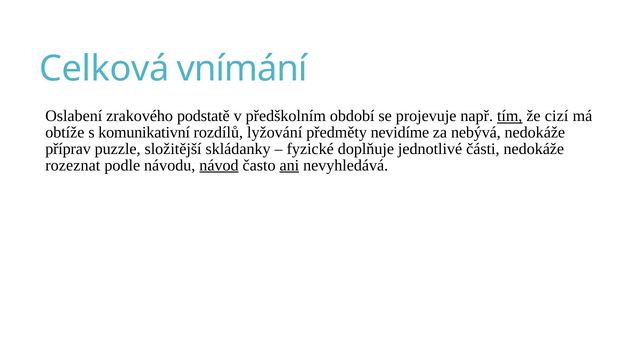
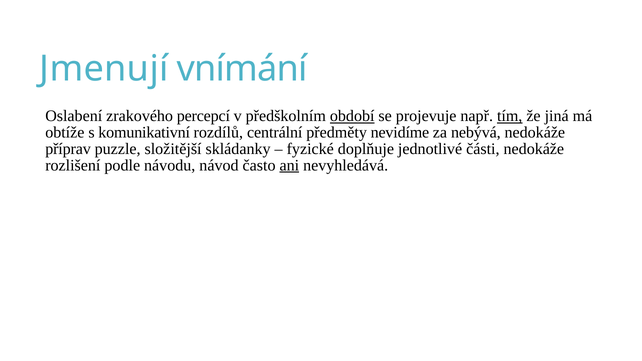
Celková: Celková -> Jmenují (104, 69)
podstatě: podstatě -> percepcí (203, 116)
období underline: none -> present (352, 116)
cizí: cizí -> jiná (557, 116)
lyžování: lyžování -> centrální (275, 133)
rozeznat: rozeznat -> rozlišení (73, 165)
návod underline: present -> none (219, 165)
